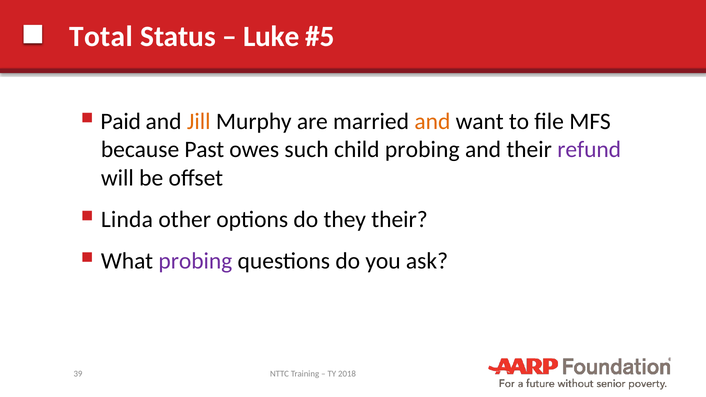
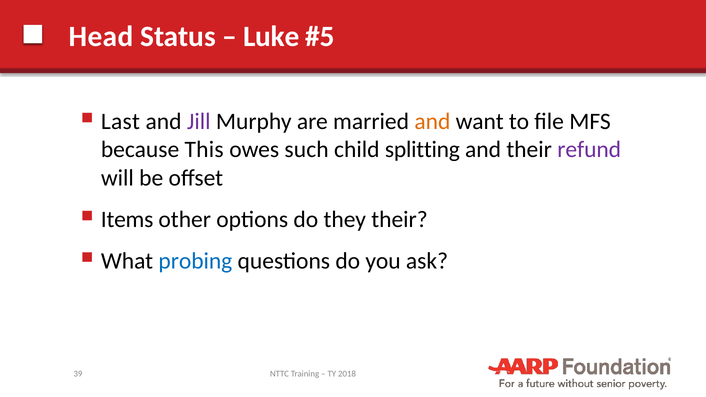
Total: Total -> Head (101, 37)
Paid: Paid -> Last (120, 121)
Jill colour: orange -> purple (199, 121)
Past: Past -> This (204, 150)
child probing: probing -> splitting (422, 150)
Linda: Linda -> Items (127, 219)
probing colour: purple -> blue (195, 261)
